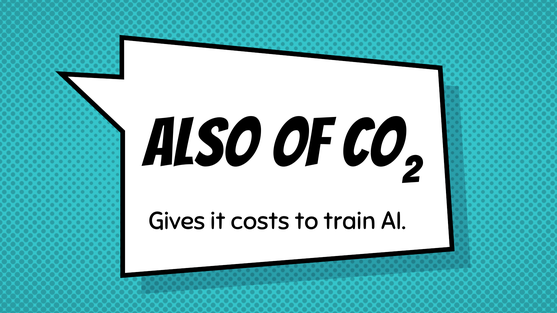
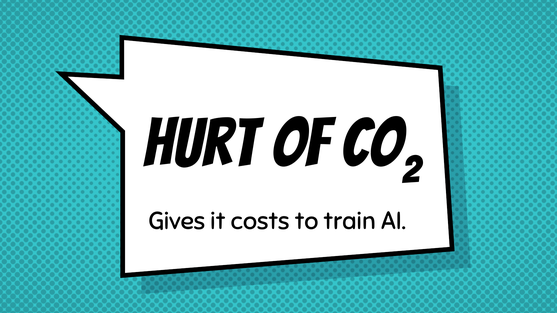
also: also -> hurt (200, 145)
